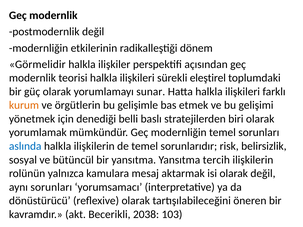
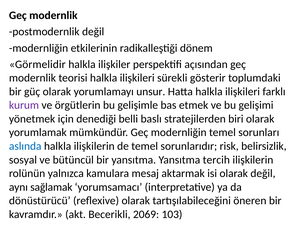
eleştirel: eleştirel -> gösterir (208, 78)
sunar: sunar -> unsur (151, 92)
kurum colour: orange -> purple (24, 105)
aynı sorunları: sorunları -> sağlamak (51, 187)
2038: 2038 -> 2069 (146, 215)
